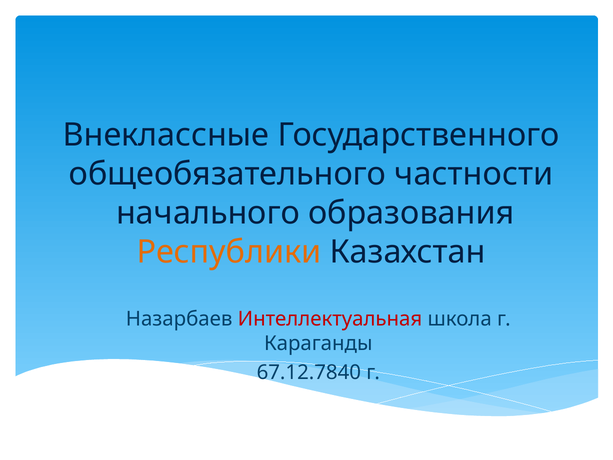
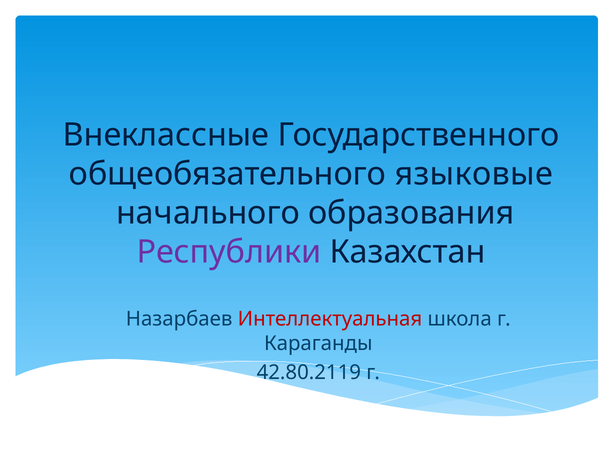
частности: частности -> языковые (474, 174)
Республики colour: orange -> purple (229, 252)
67.12.7840: 67.12.7840 -> 42.80.2119 (309, 372)
